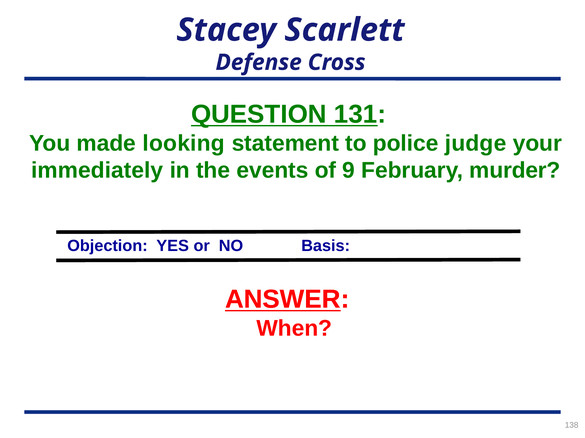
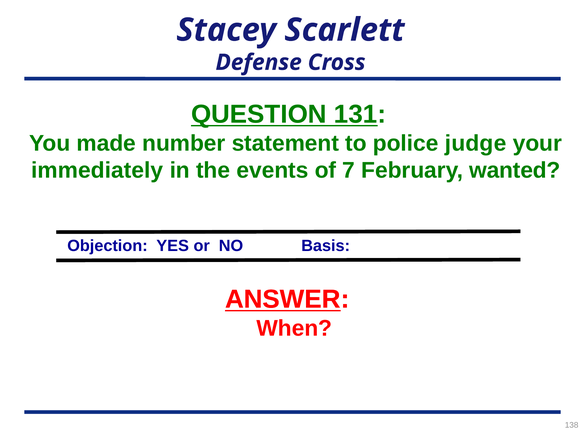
looking: looking -> number (184, 143)
9: 9 -> 7 (349, 171)
murder: murder -> wanted (515, 171)
